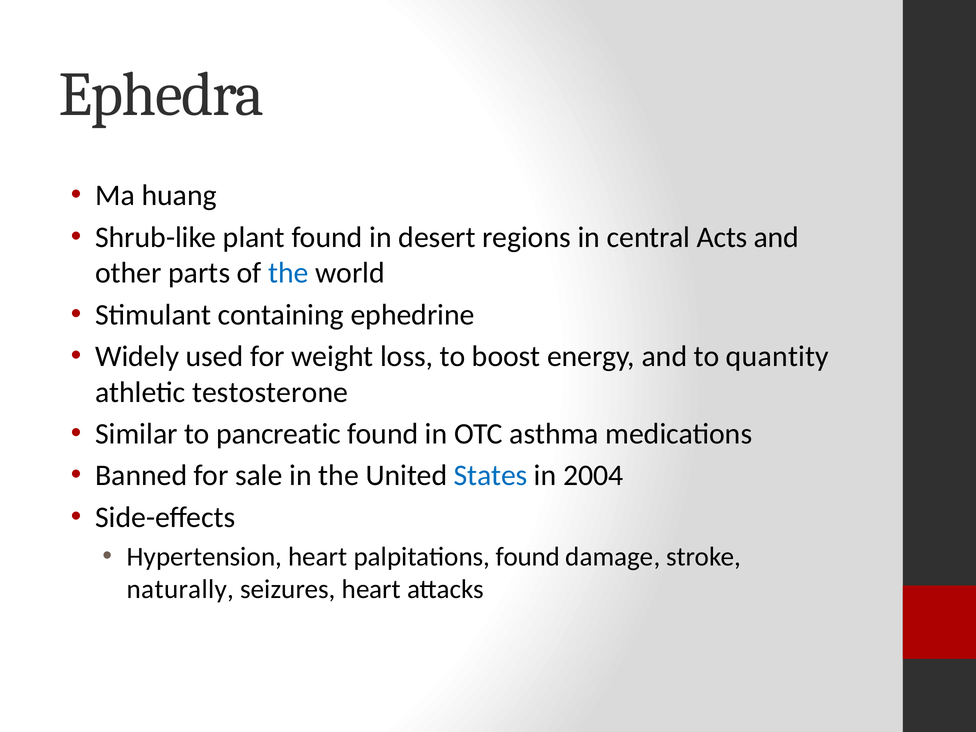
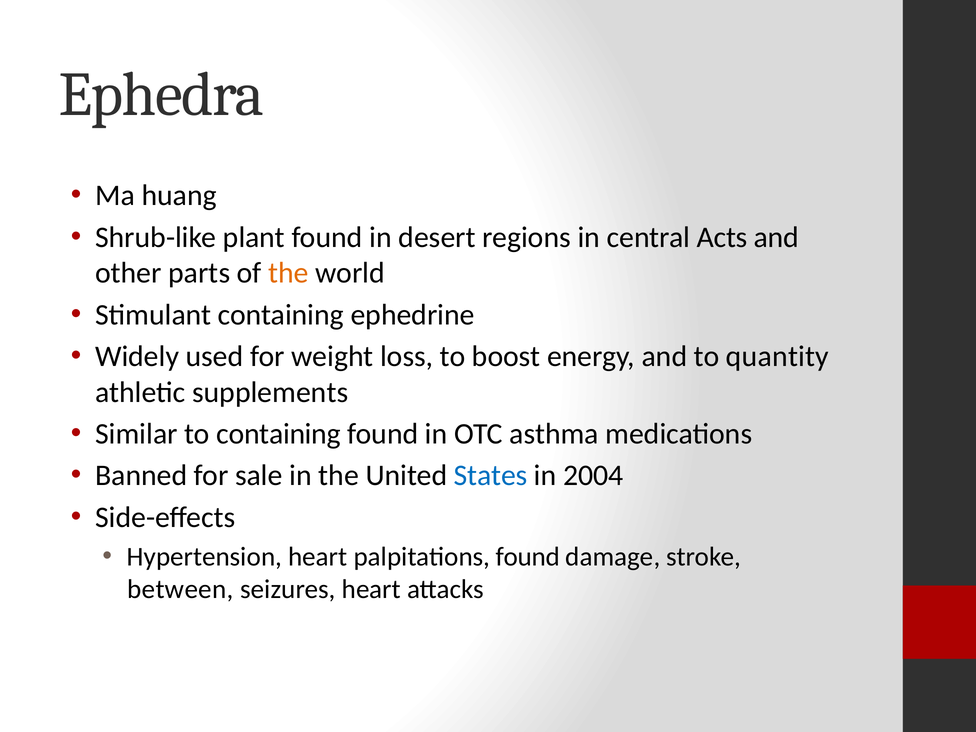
the colour: blue -> orange (288, 273)
testosterone: testosterone -> supplements (270, 392)
to pancreatic: pancreatic -> containing (279, 434)
naturally: naturally -> between (180, 589)
